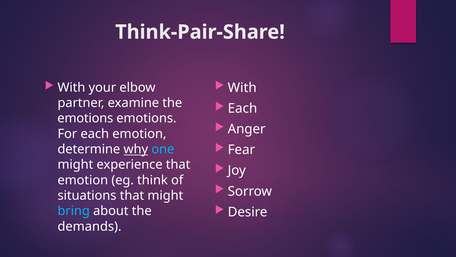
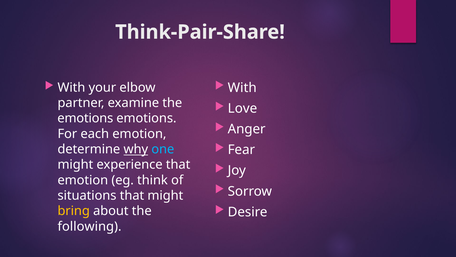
Each: Each -> Love (242, 108)
bring colour: light blue -> yellow (74, 211)
demands: demands -> following (89, 226)
